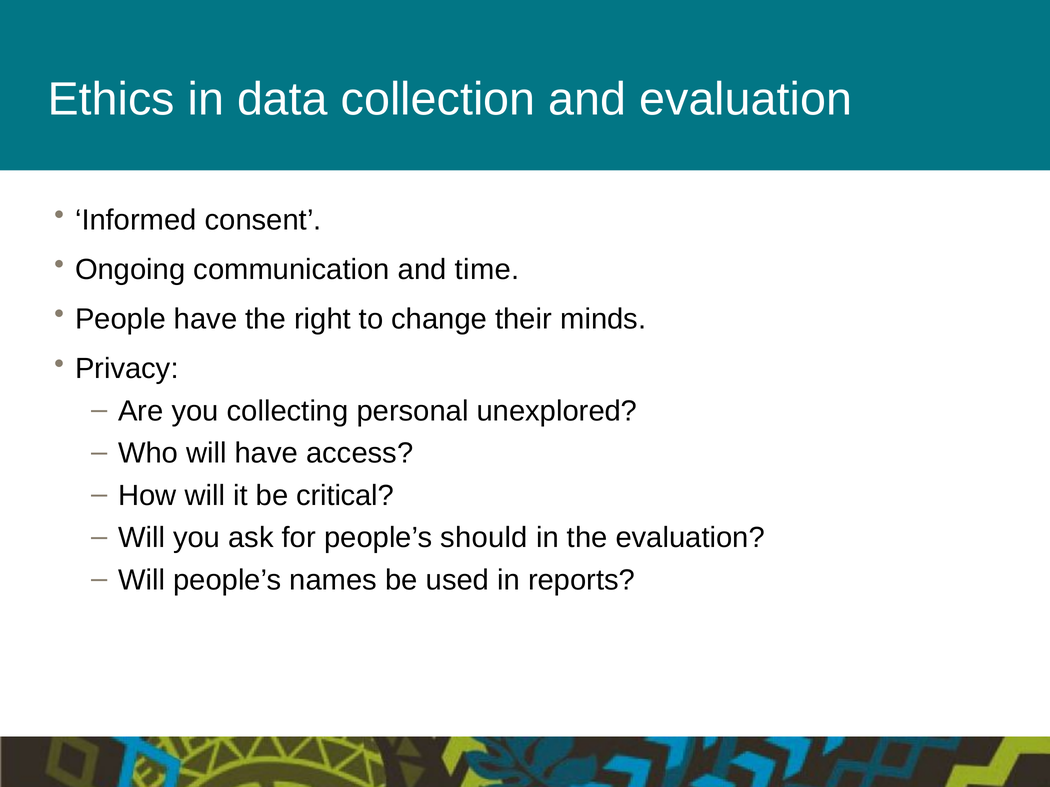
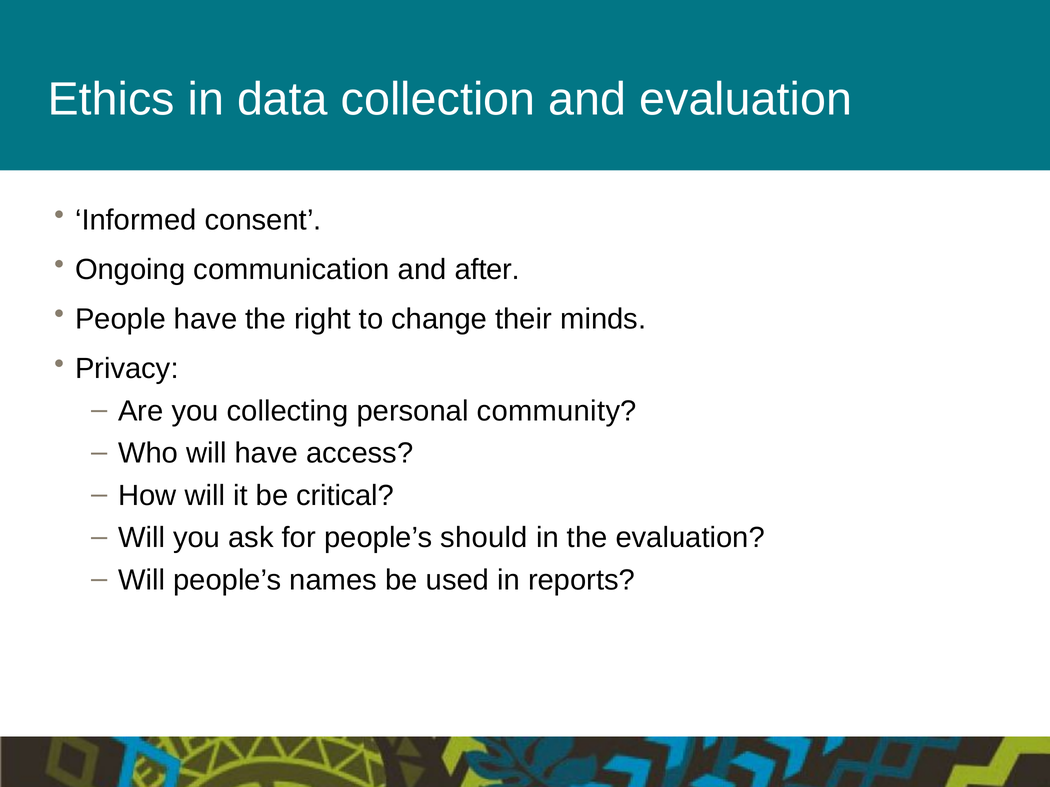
time: time -> after (487, 270)
unexplored: unexplored -> community (557, 411)
